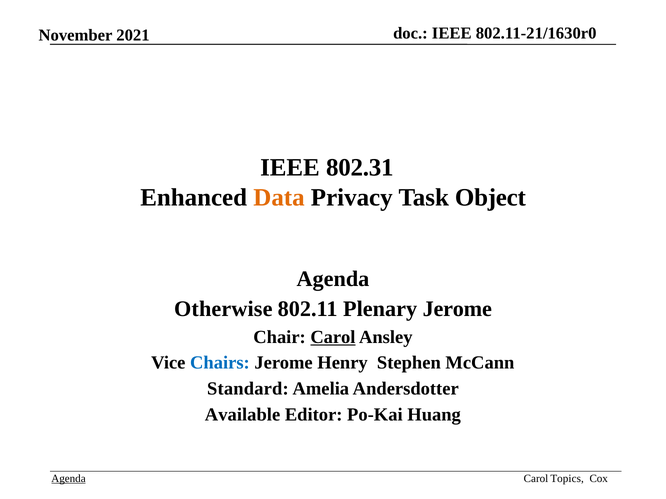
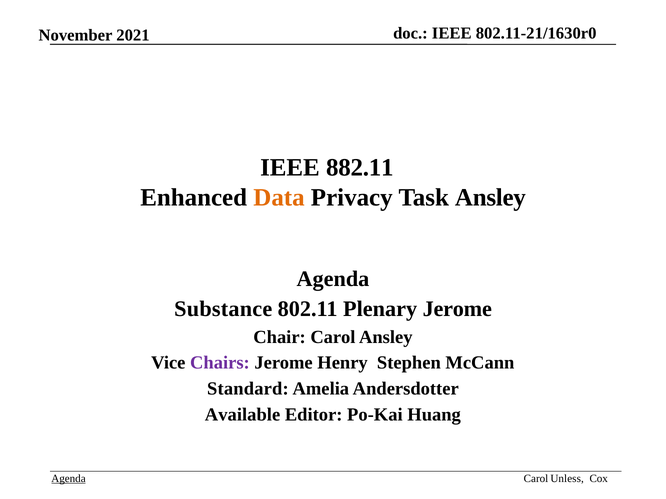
802.31: 802.31 -> 882.11 (360, 168)
Task Object: Object -> Ansley (490, 198)
Otherwise: Otherwise -> Substance (223, 309)
Carol underline: present -> none (333, 337)
Chairs colour: blue -> purple (220, 363)
Topics: Topics -> Unless (567, 479)
